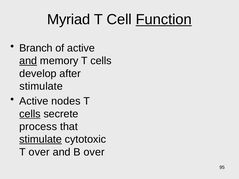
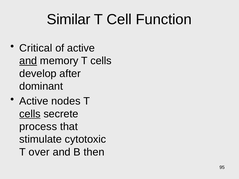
Myriad: Myriad -> Similar (69, 20)
Function underline: present -> none (164, 20)
Branch: Branch -> Critical (36, 48)
stimulate: stimulate -> dominant (41, 86)
stimulate underline: present -> none (41, 140)
B over: over -> then (94, 152)
